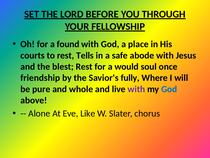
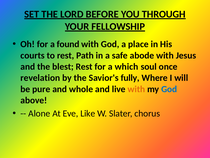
Tells: Tells -> Path (85, 55)
would: would -> which (127, 66)
friendship: friendship -> revelation (40, 78)
with colour: purple -> orange (136, 89)
